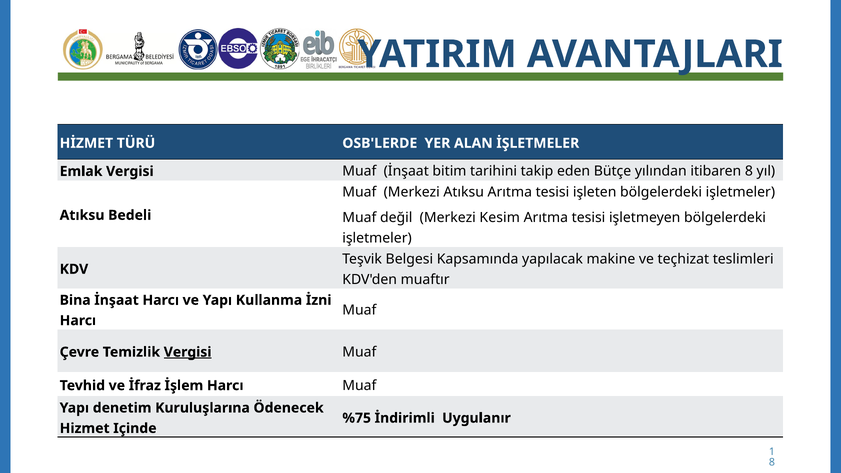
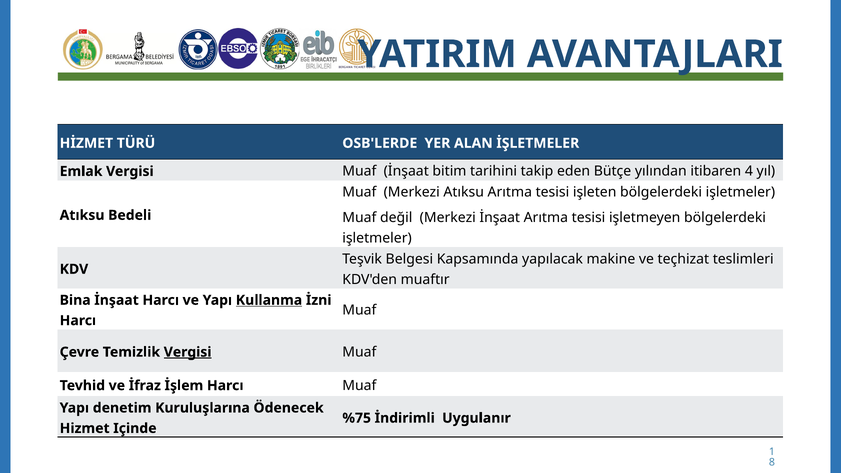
itibaren 8: 8 -> 4 (749, 171)
Merkezi Kesim: Kesim -> İnşaat (500, 218)
Kullanma underline: none -> present (269, 300)
